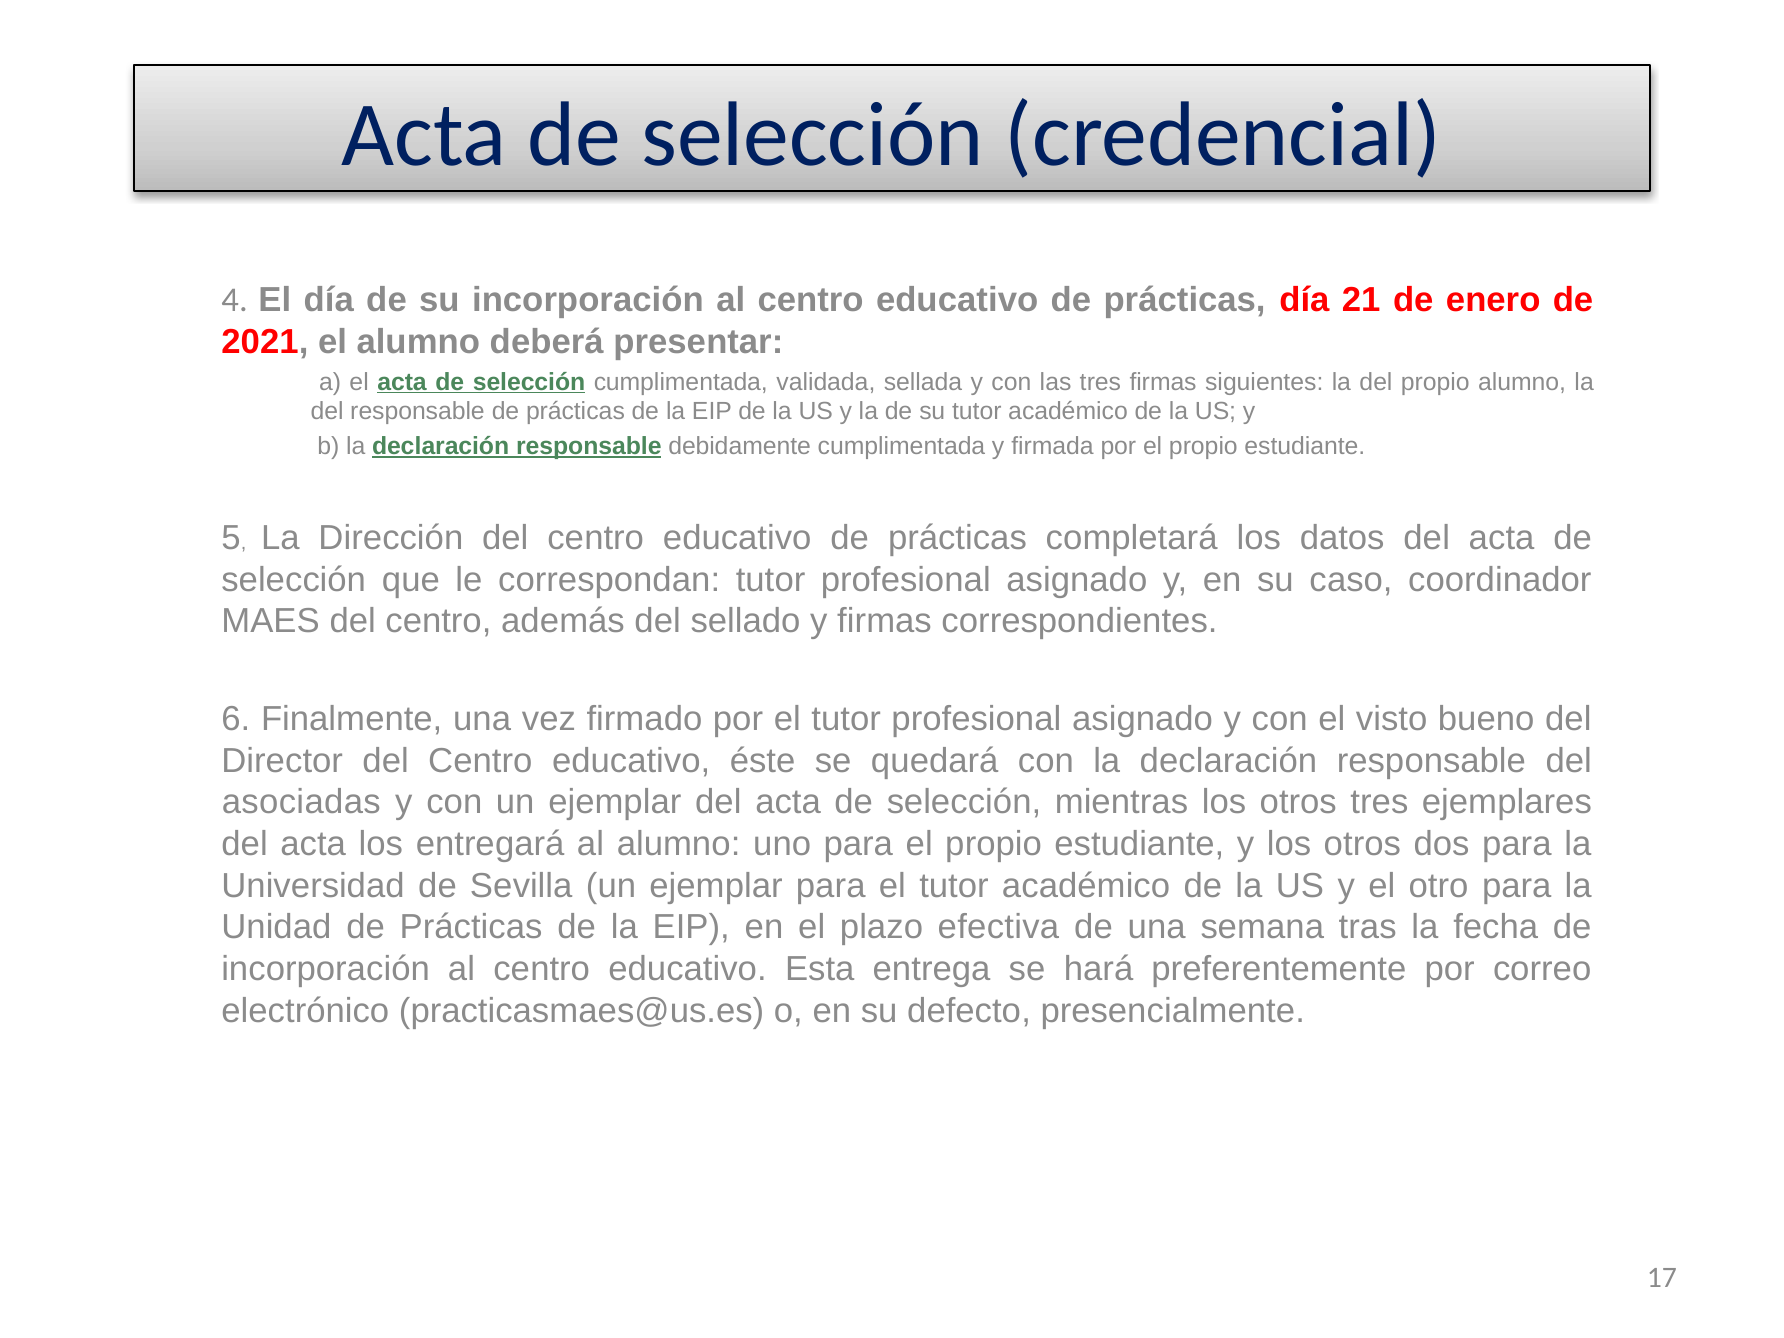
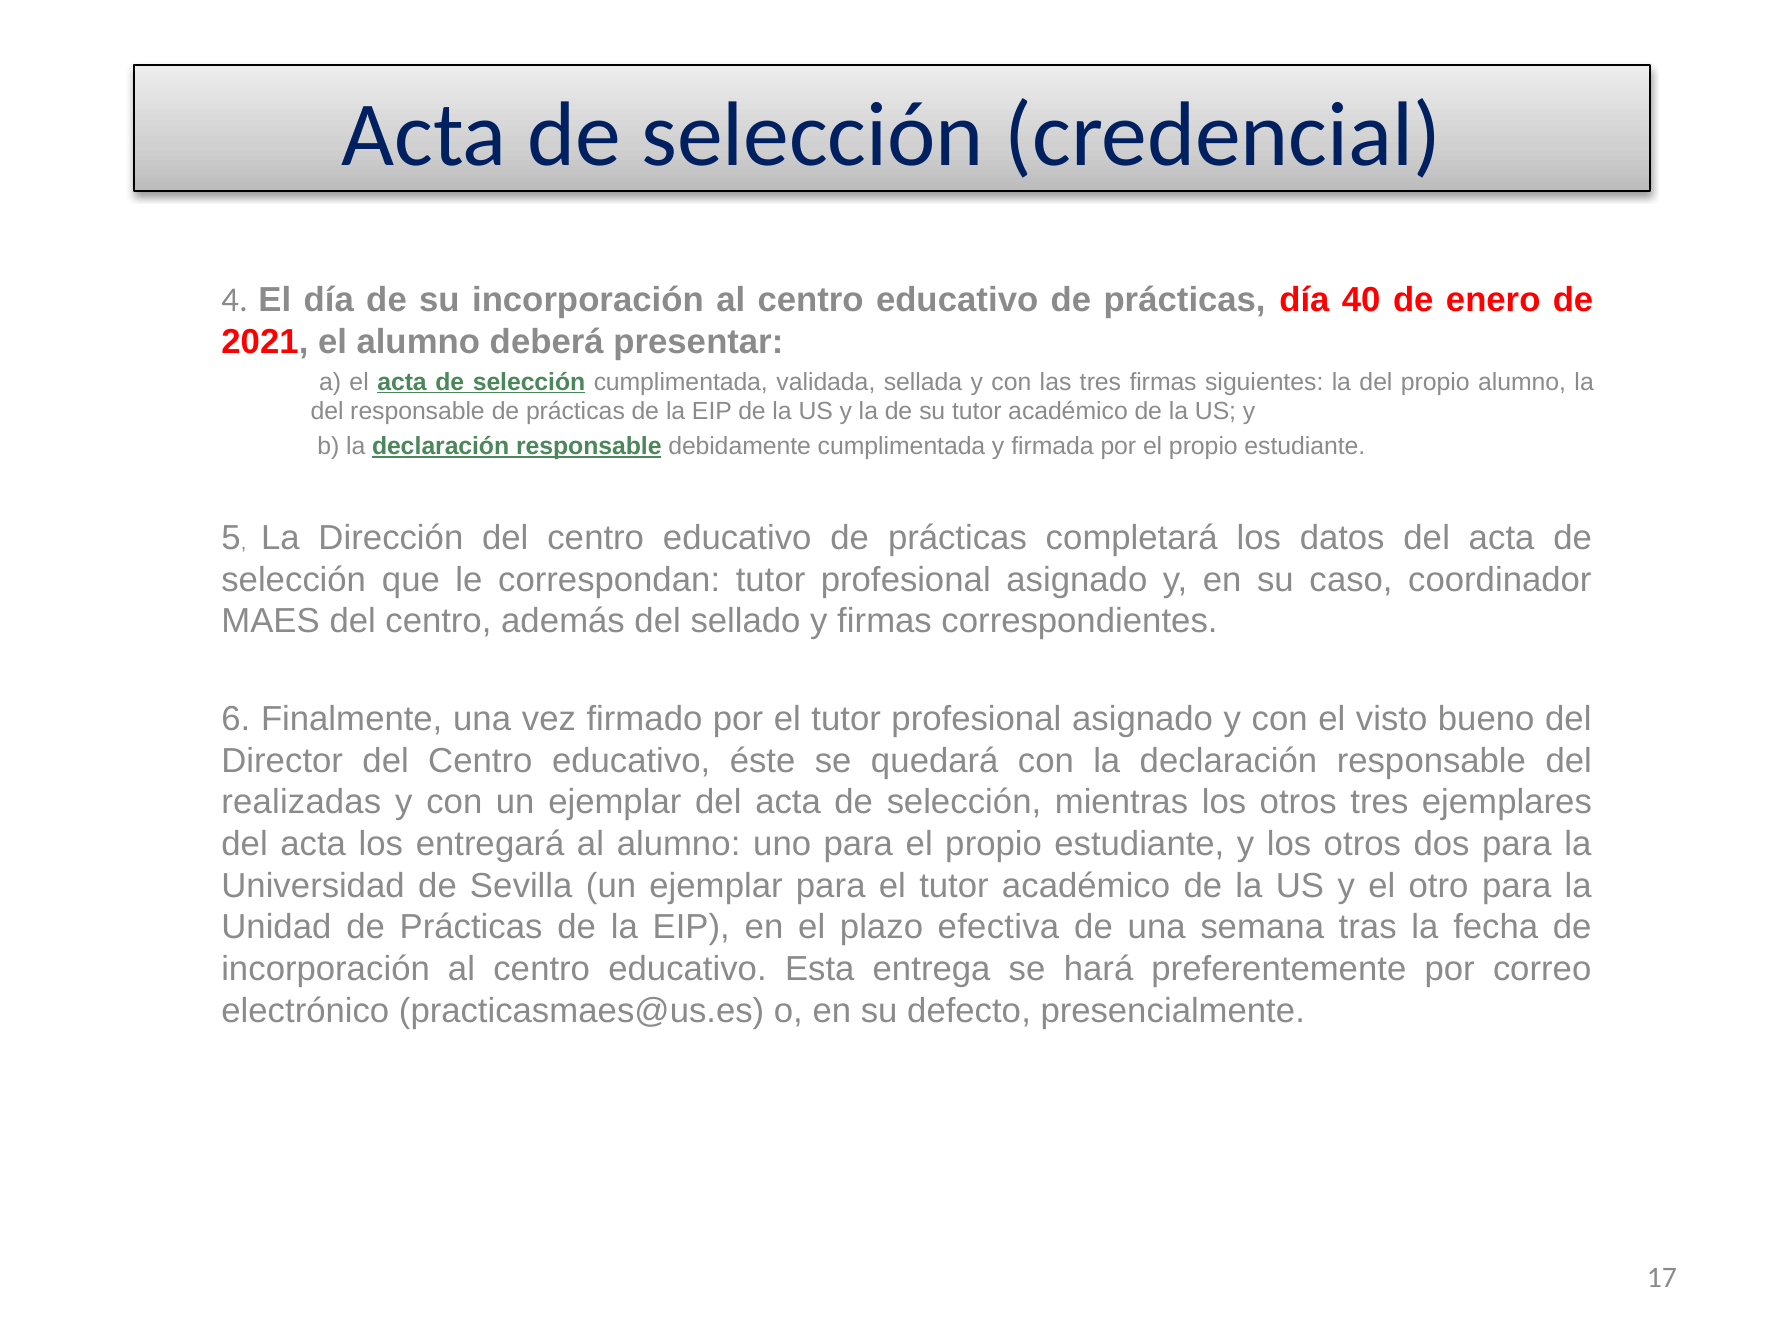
21: 21 -> 40 (1361, 300)
asociadas: asociadas -> realizadas (301, 802)
